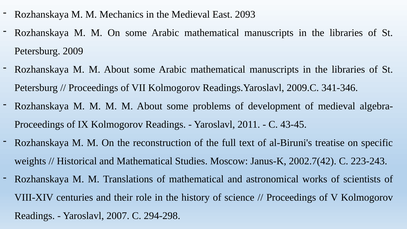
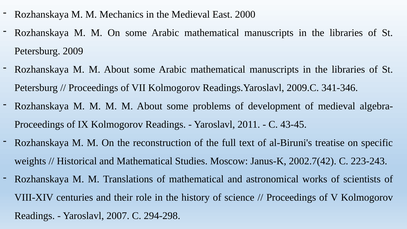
2093: 2093 -> 2000 (245, 14)
